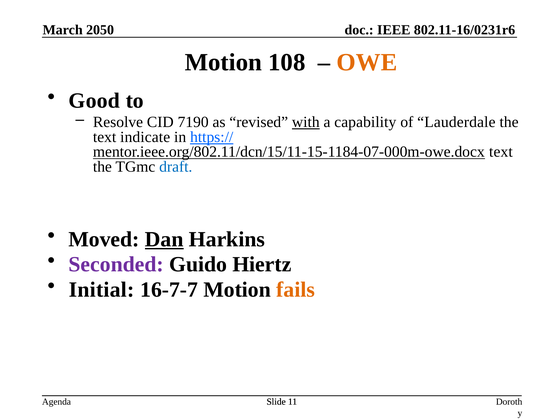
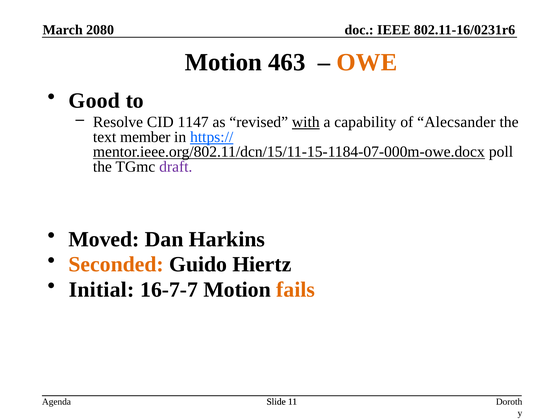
2050: 2050 -> 2080 (100, 30)
108: 108 -> 463 (287, 62)
7190: 7190 -> 1147 (193, 122)
Lauderdale: Lauderdale -> Alecsander (456, 122)
indicate: indicate -> member (145, 137)
text: text -> poll (501, 152)
draft colour: blue -> purple (176, 167)
Dan underline: present -> none (164, 239)
Seconded colour: purple -> orange (116, 265)
